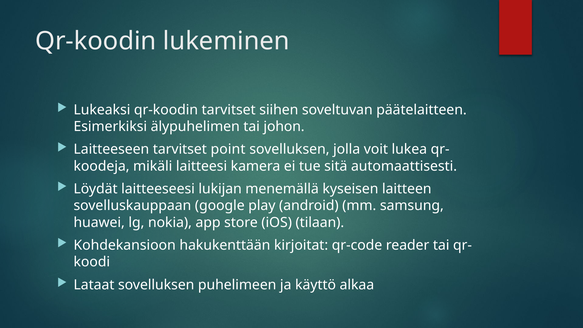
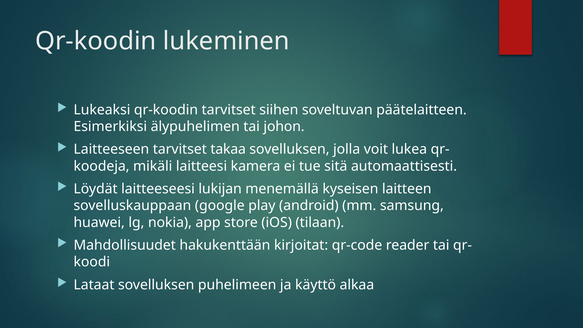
point: point -> takaa (228, 149)
Kohdekansioon: Kohdekansioon -> Mahdollisuudet (125, 245)
